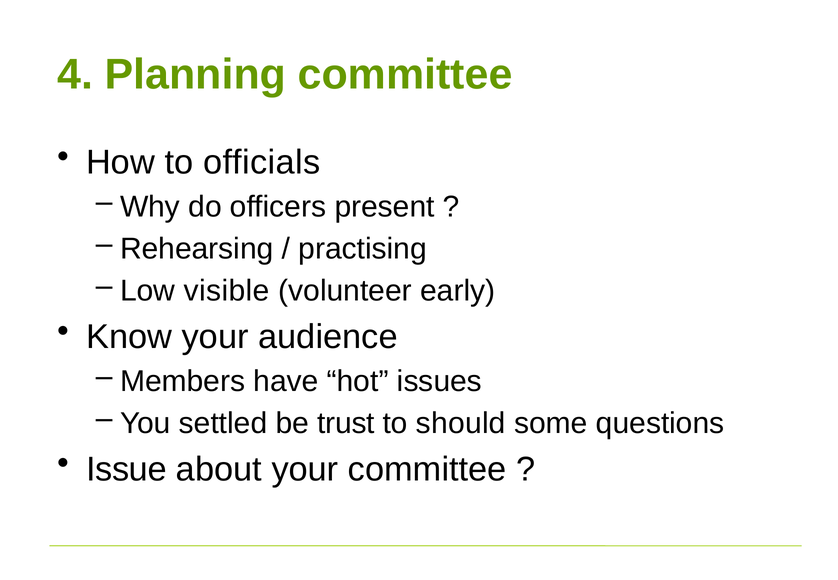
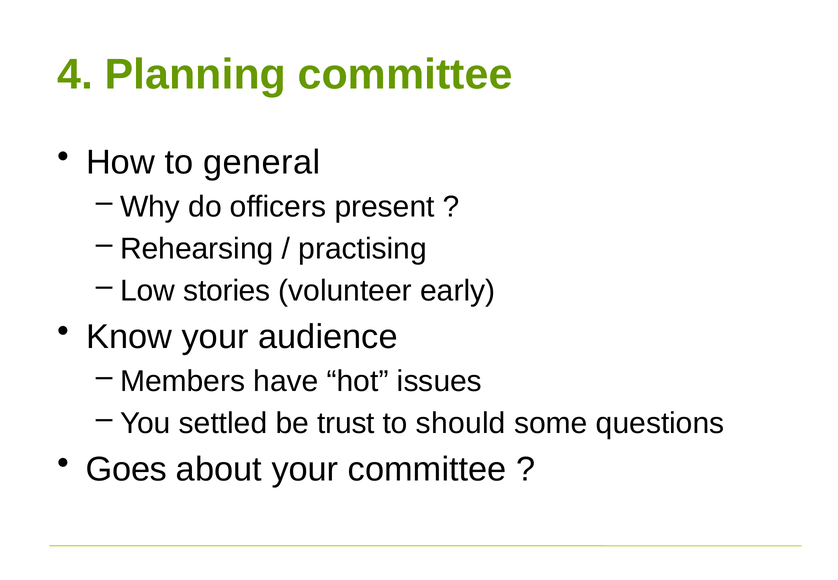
officials: officials -> general (262, 162)
visible: visible -> stories (227, 291)
Issue: Issue -> Goes (126, 469)
